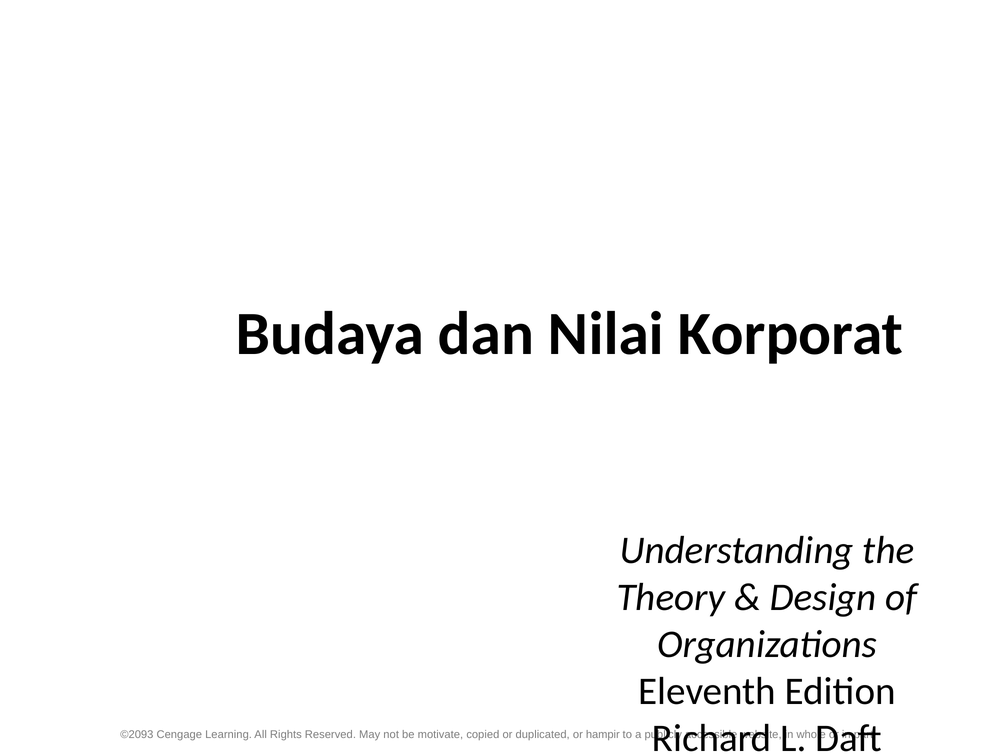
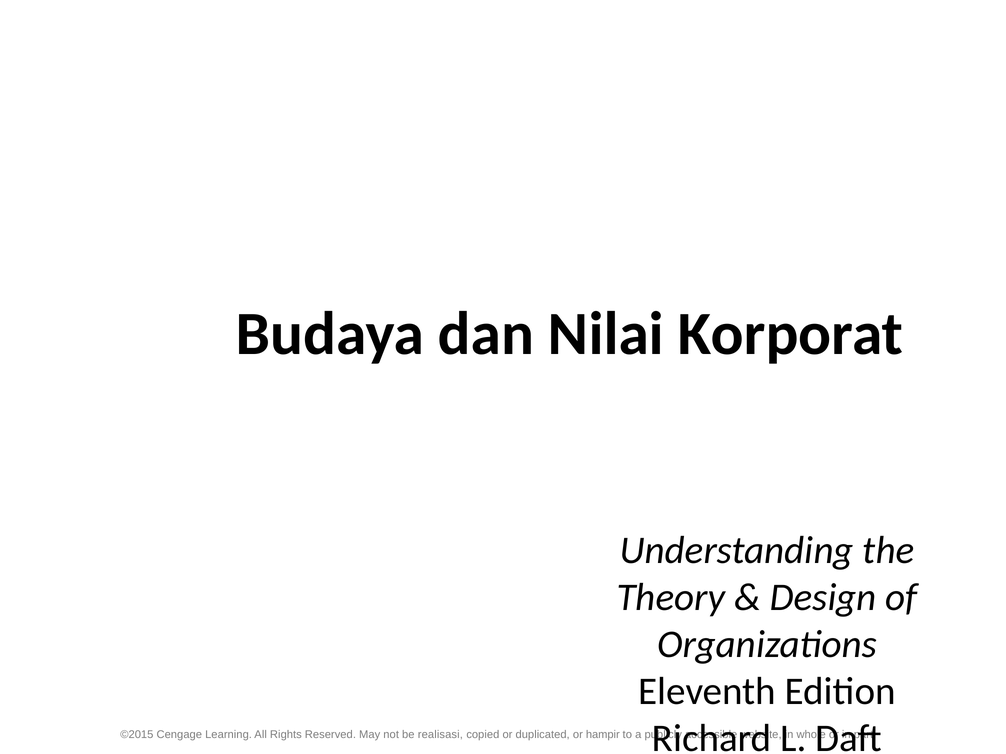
©2093: ©2093 -> ©2015 (137, 735)
motivate: motivate -> realisasi (440, 735)
